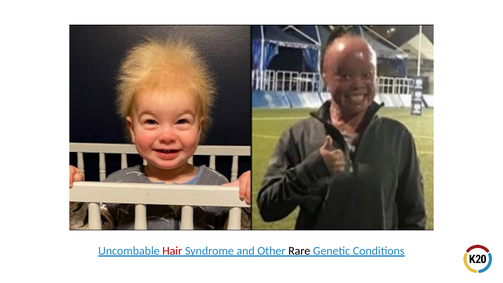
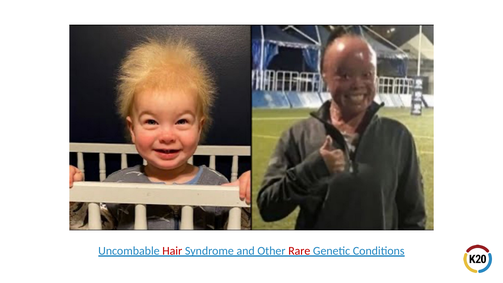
Rare colour: black -> red (299, 251)
